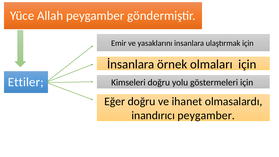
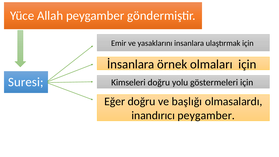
Ettiler: Ettiler -> Suresi (26, 82)
ihanet: ihanet -> başlığı (187, 101)
